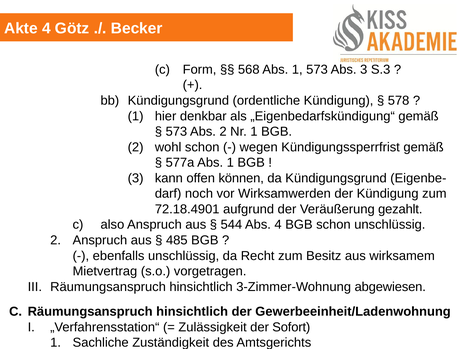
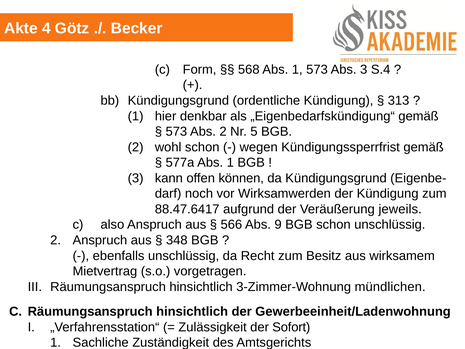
S.3: S.3 -> S.4 (381, 69)
578: 578 -> 313 (399, 101)
Nr 1: 1 -> 5 (254, 132)
72.18.4901: 72.18.4901 -> 88.47.6417 (187, 209)
gezahlt: gezahlt -> jeweils (400, 209)
544: 544 -> 566 (231, 225)
Abs 4: 4 -> 9 (278, 225)
485: 485 -> 348 (177, 240)
abgewiesen: abgewiesen -> mündlichen (390, 287)
